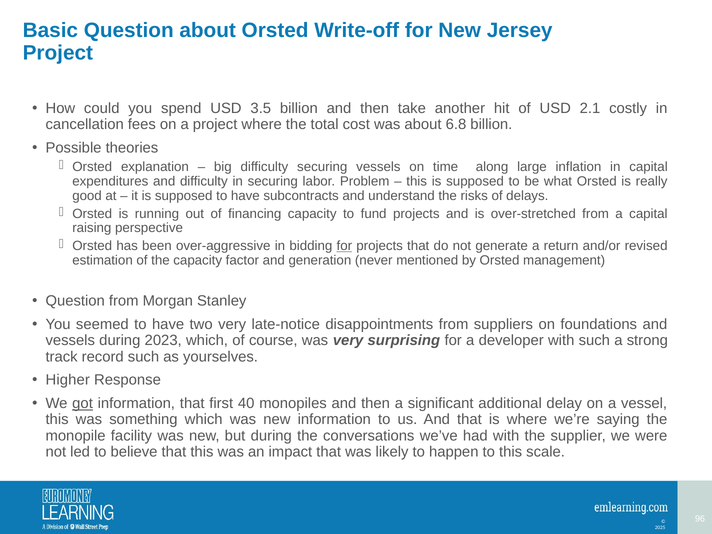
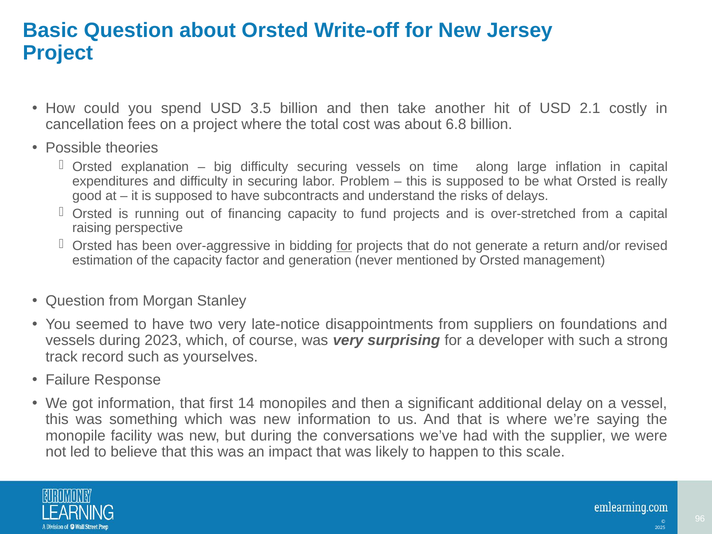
Higher: Higher -> Failure (68, 380)
got underline: present -> none (83, 404)
40: 40 -> 14 (246, 404)
